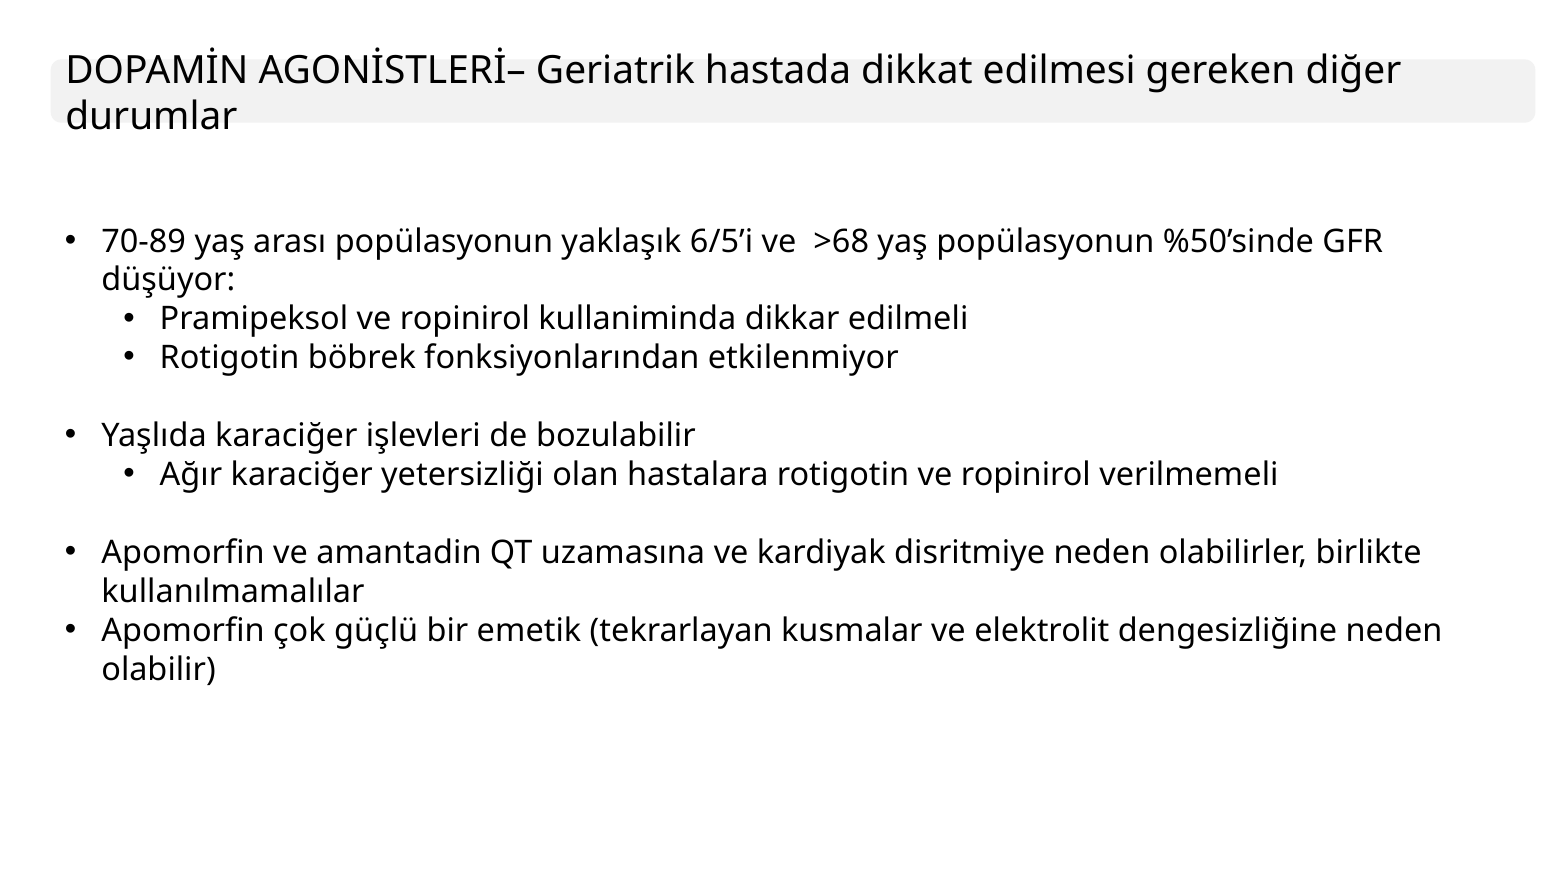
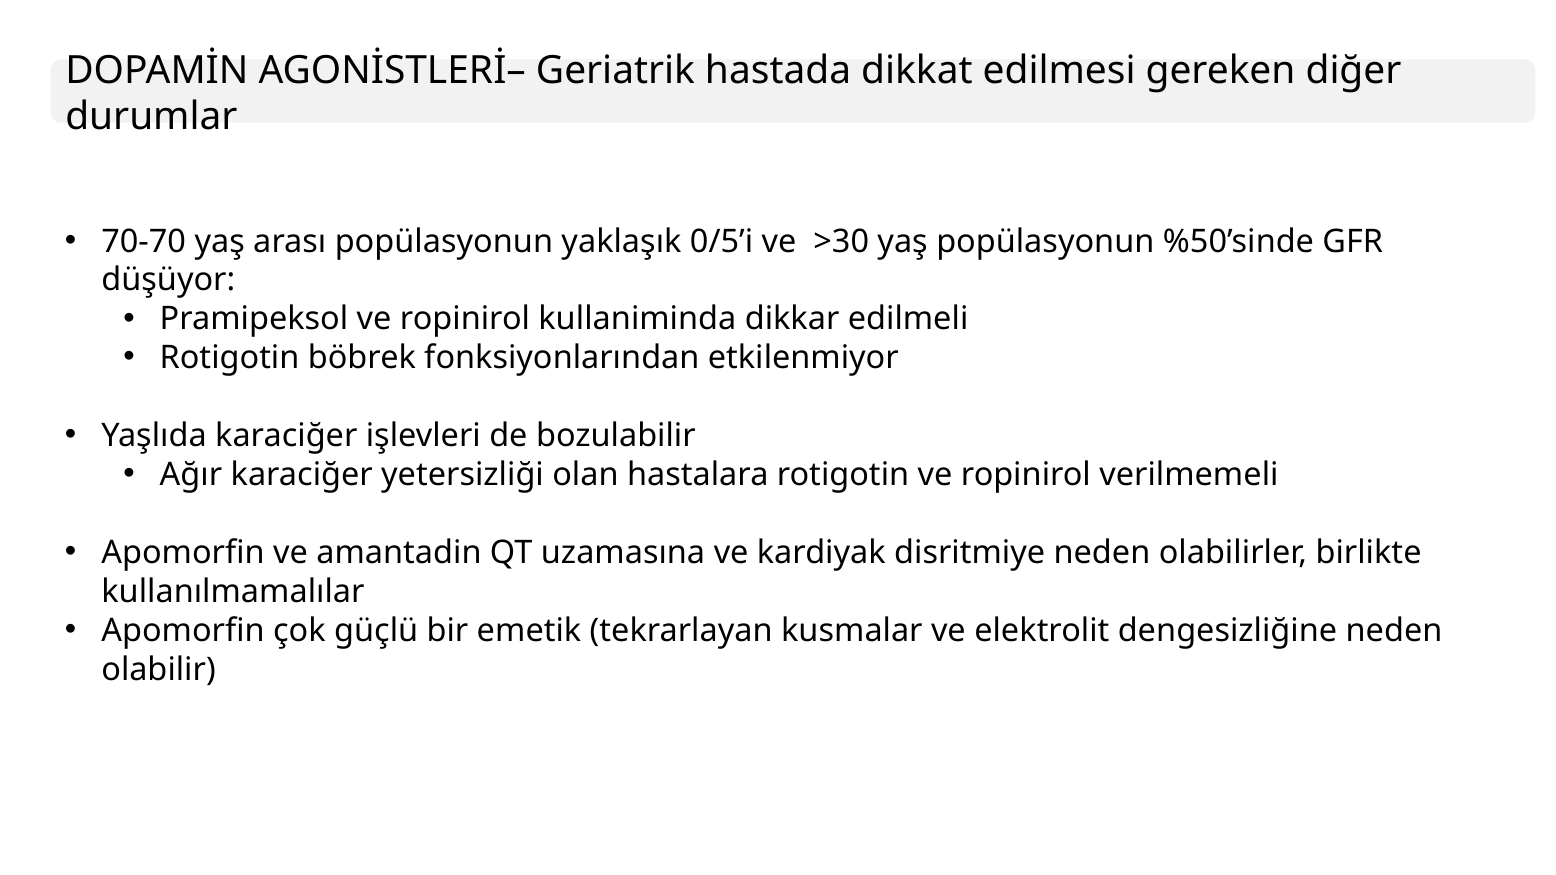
70-89: 70-89 -> 70-70 (144, 241)
6/5’i: 6/5’i -> 0/5’i (722, 241)
>68: >68 -> >30 (841, 241)
